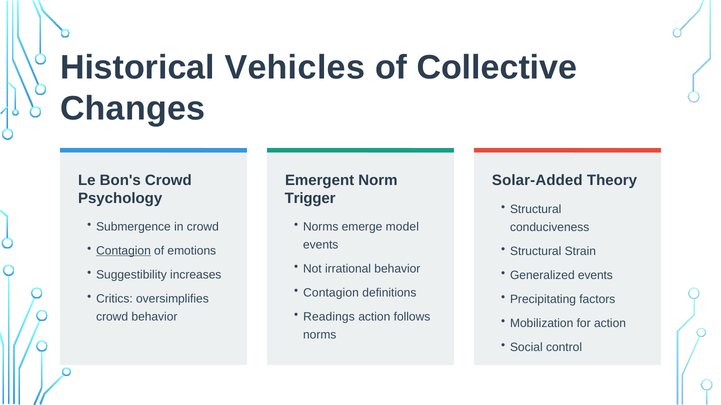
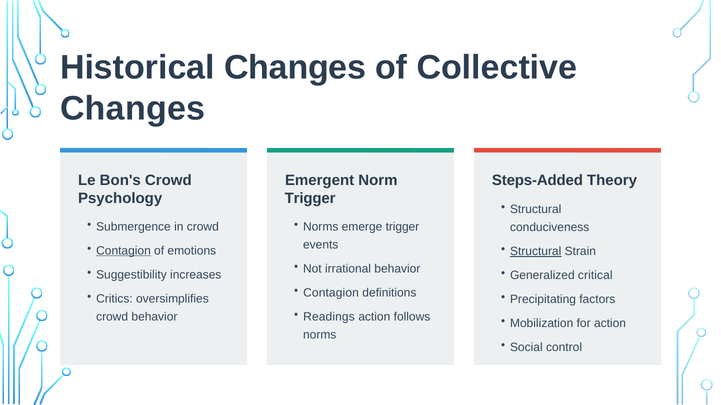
Historical Vehicles: Vehicles -> Changes (295, 68)
Solar-Added: Solar-Added -> Steps-Added (537, 181)
emerge model: model -> trigger (402, 227)
Structural underline: none -> present (536, 252)
Generalized events: events -> critical (595, 276)
